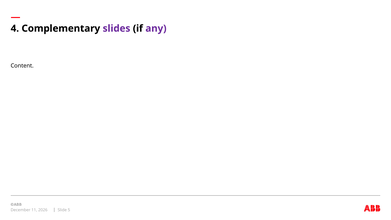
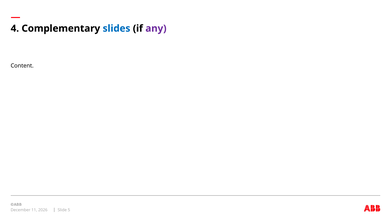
slides colour: purple -> blue (117, 28)
